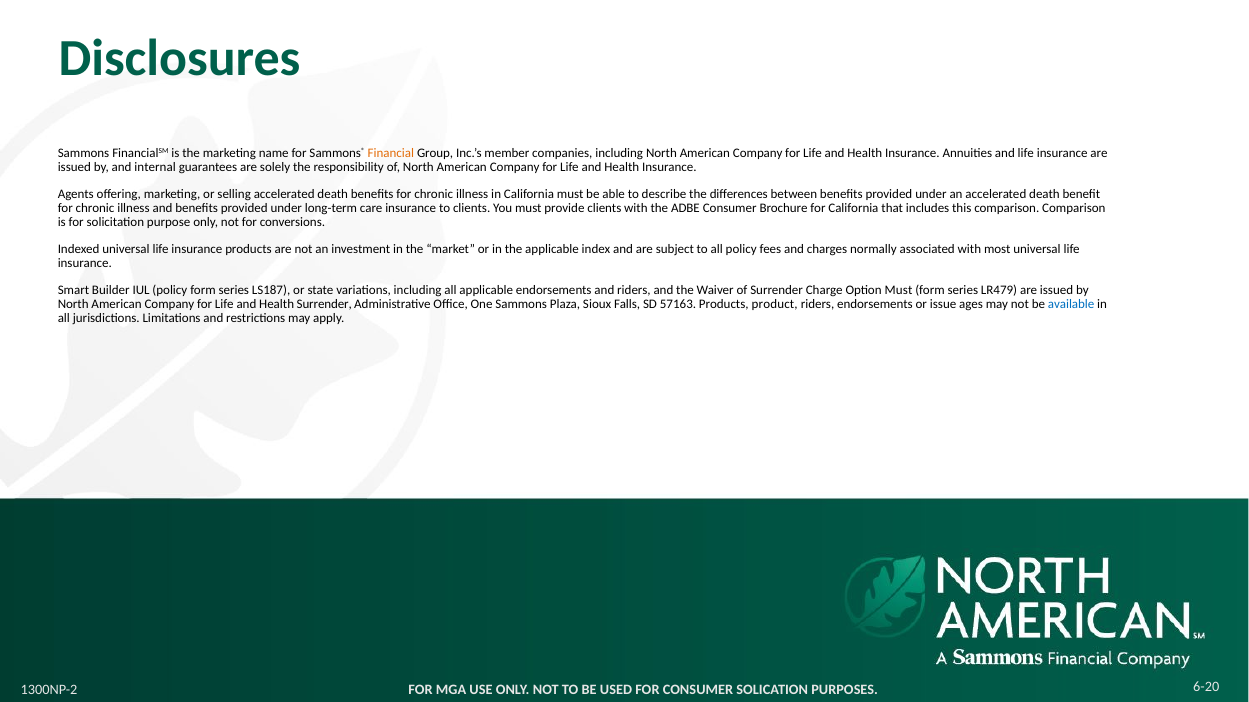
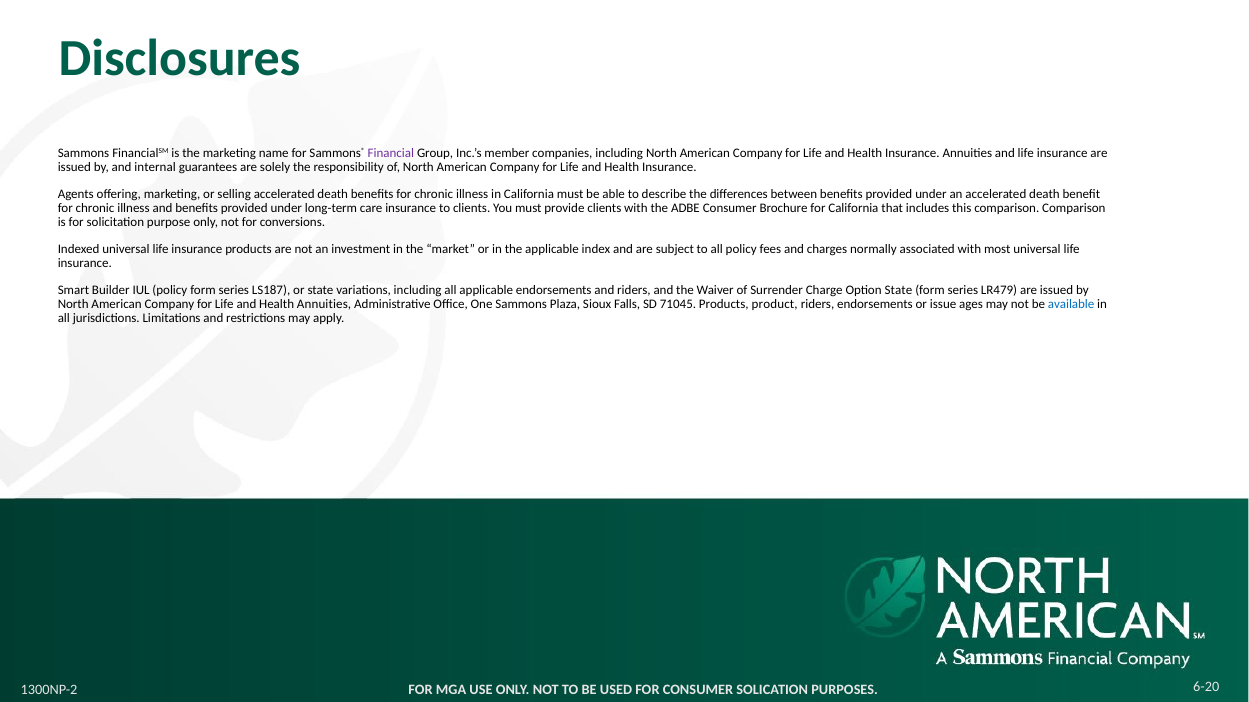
Financial colour: orange -> purple (391, 153)
Option Must: Must -> State (899, 291)
Health Surrender: Surrender -> Annuities (324, 305)
57163: 57163 -> 71045 (678, 305)
